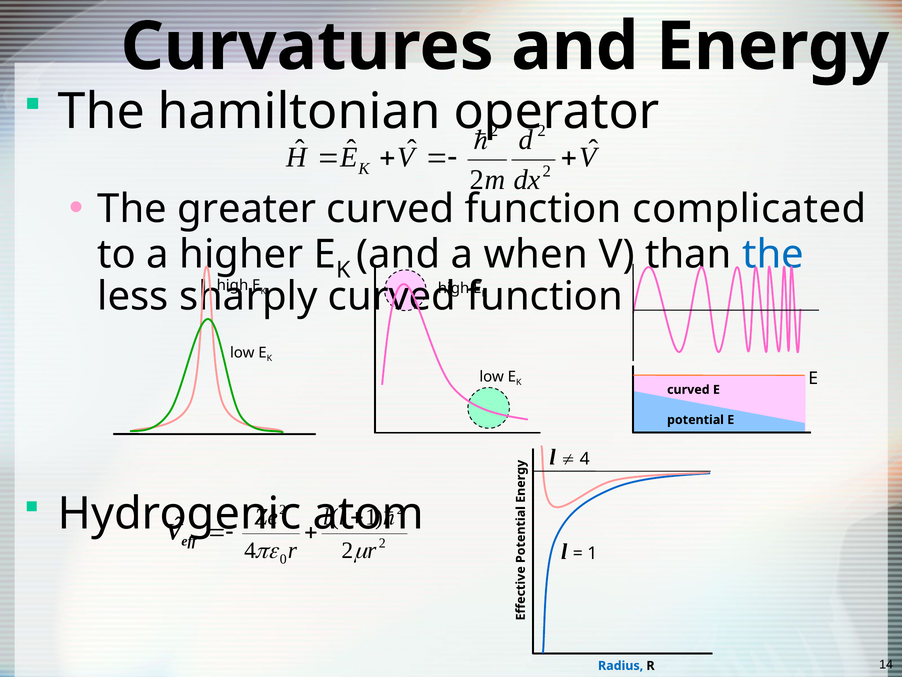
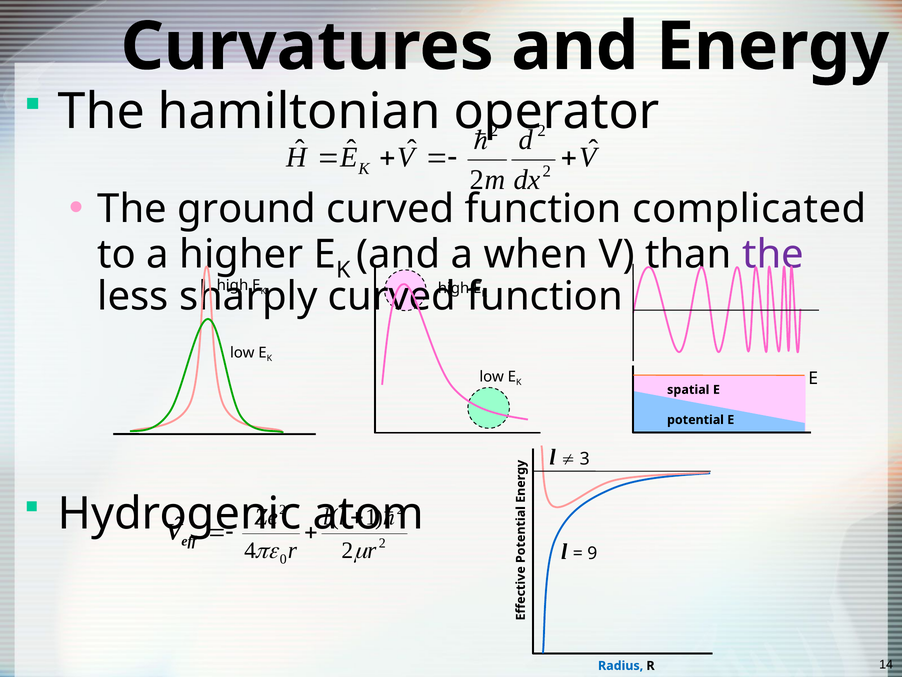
greater: greater -> ground (247, 209)
the colour: blue -> purple (773, 254)
curved: curved -> spatial (688, 389)
4: 4 -> 3 (585, 458)
1: 1 -> 9 (592, 553)
